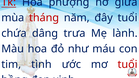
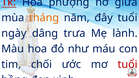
tháng colour: red -> orange (44, 18)
chứa: chứa -> ngày (14, 33)
tình: tình -> chối (42, 64)
